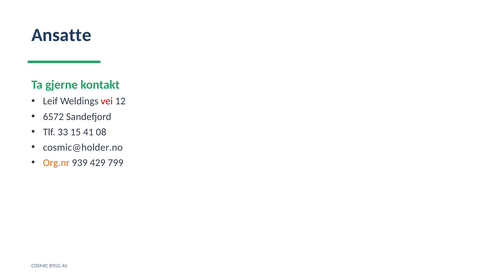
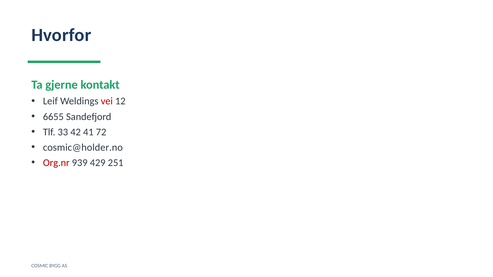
Ansatte: Ansatte -> Hvorfor (61, 35)
6572: 6572 -> 6655 (53, 117)
15: 15 -> 42 (76, 132)
08: 08 -> 72 (101, 132)
Org.nr colour: orange -> red (56, 163)
799: 799 -> 251 (116, 163)
